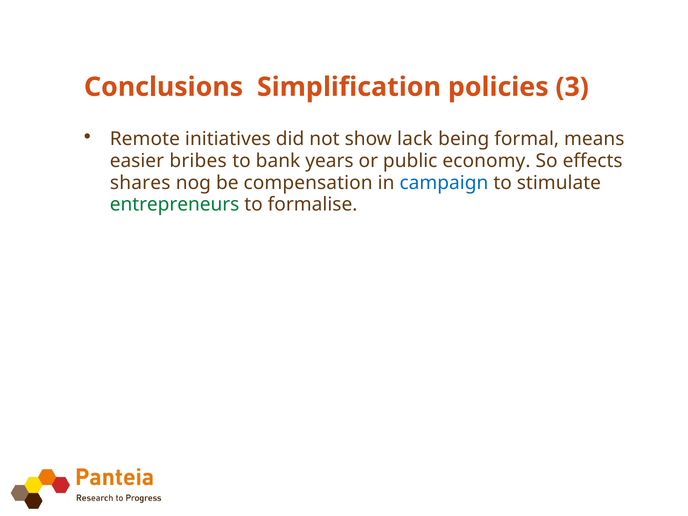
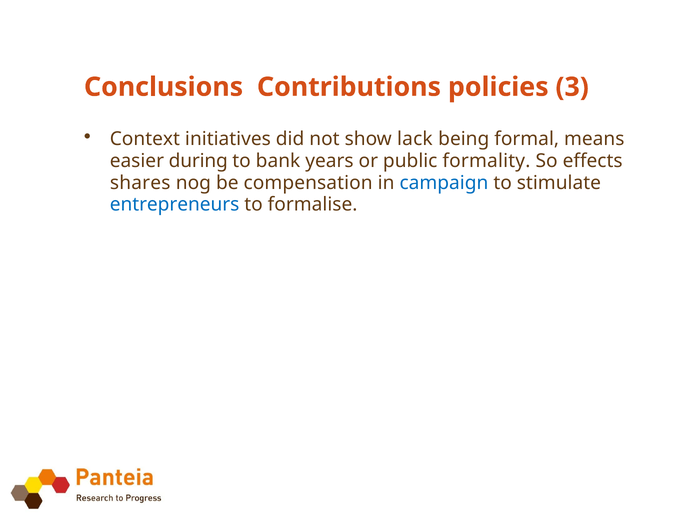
Simplification: Simplification -> Contributions (349, 87)
Remote: Remote -> Context (145, 139)
bribes: bribes -> during (198, 161)
economy: economy -> formality (486, 161)
entrepreneurs colour: green -> blue (175, 205)
